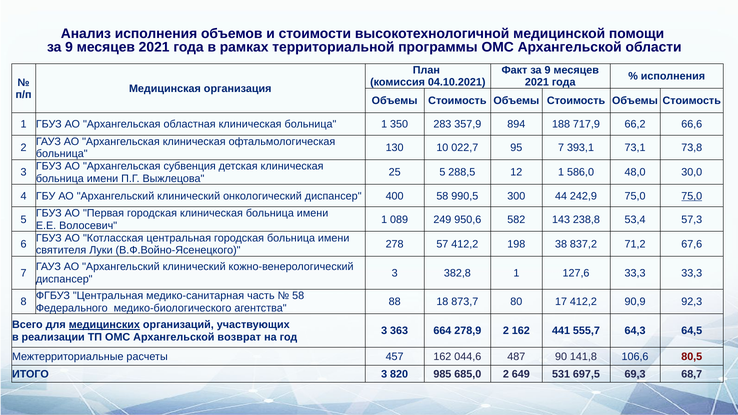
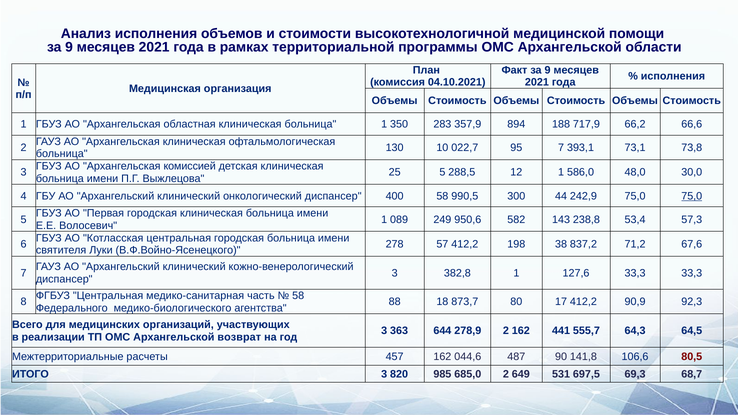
субвенция: субвенция -> комиссией (190, 166)
медицинских underline: present -> none (104, 325)
664: 664 -> 644 (442, 331)
